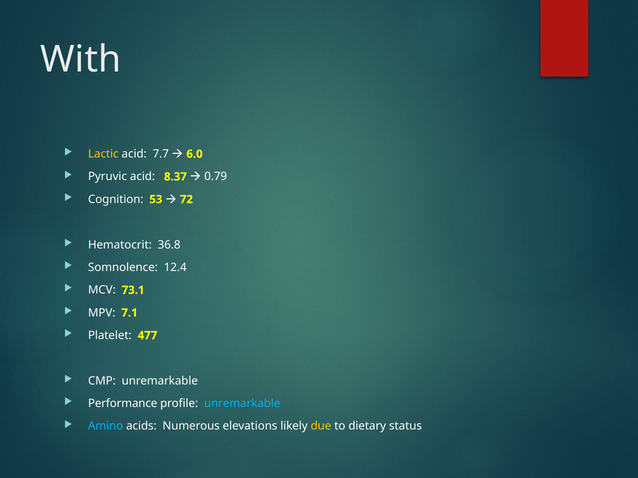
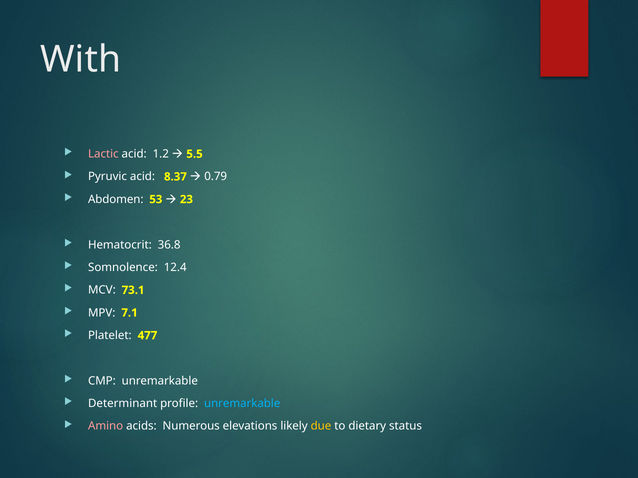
Lactic colour: yellow -> pink (103, 154)
7.7: 7.7 -> 1.2 (161, 154)
6.0: 6.0 -> 5.5 (195, 154)
Cognition: Cognition -> Abdomen (116, 200)
72: 72 -> 23 (186, 200)
Performance: Performance -> Determinant (123, 404)
Amino colour: light blue -> pink (106, 427)
